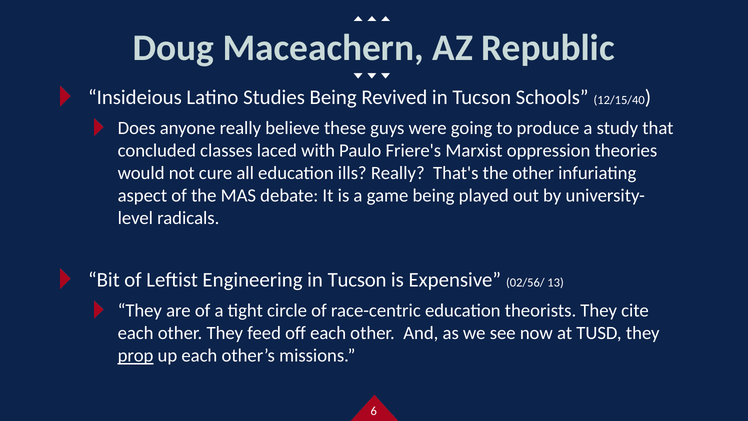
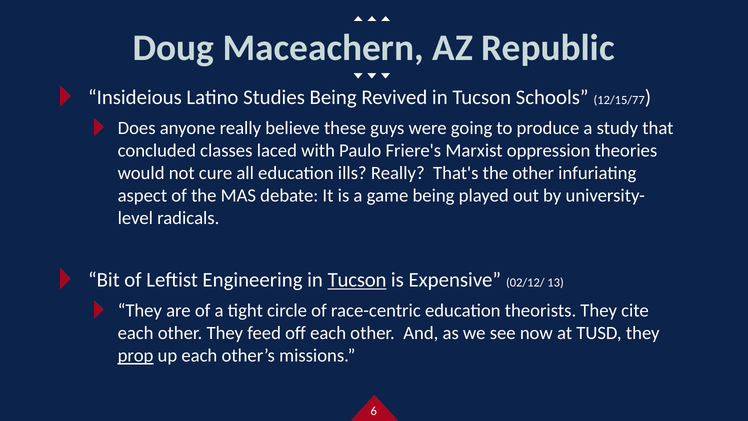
12/15/40: 12/15/40 -> 12/15/77 (619, 100)
Tucson underline: none -> present (357, 280)
02/56/: 02/56/ -> 02/12/ (525, 283)
